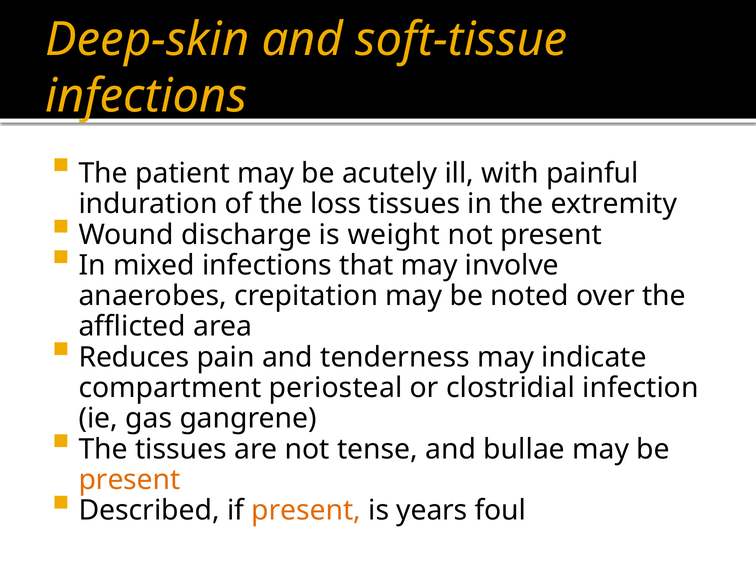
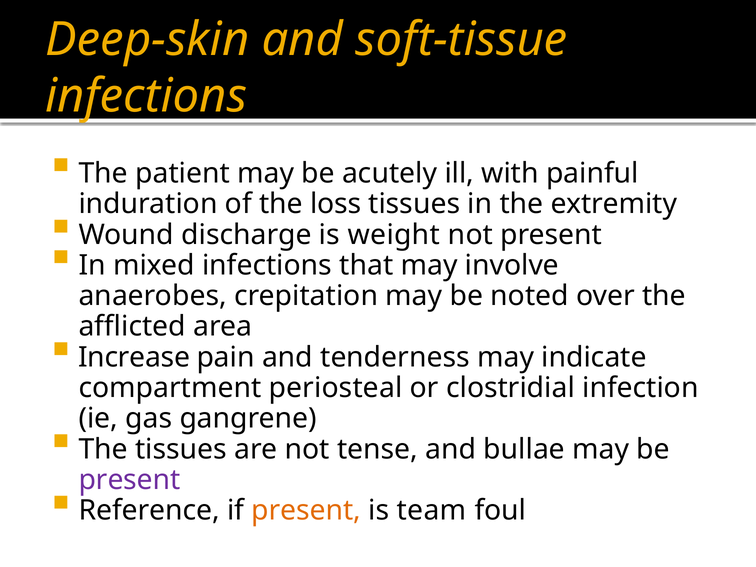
Reduces: Reduces -> Increase (134, 357)
present colour: orange -> purple (130, 480)
Described: Described -> Reference (149, 511)
years: years -> team (432, 511)
